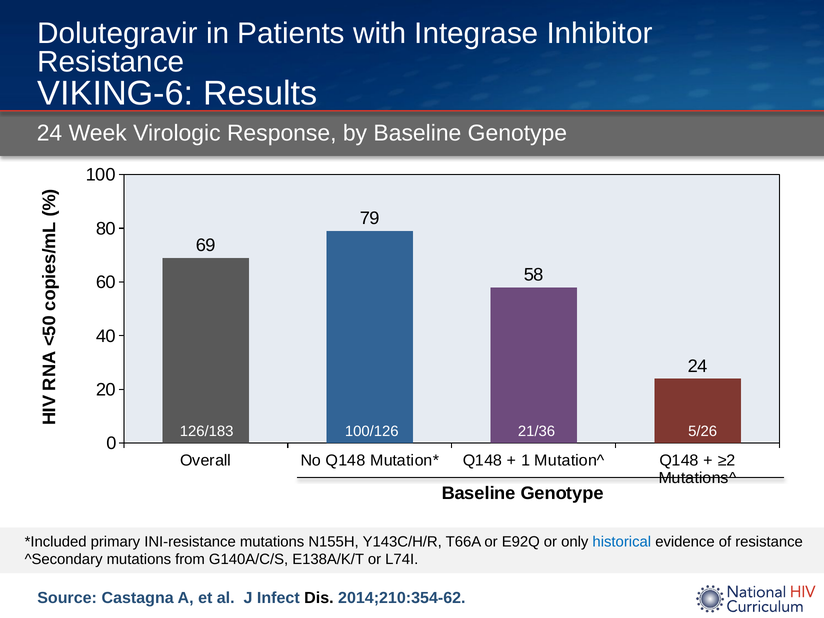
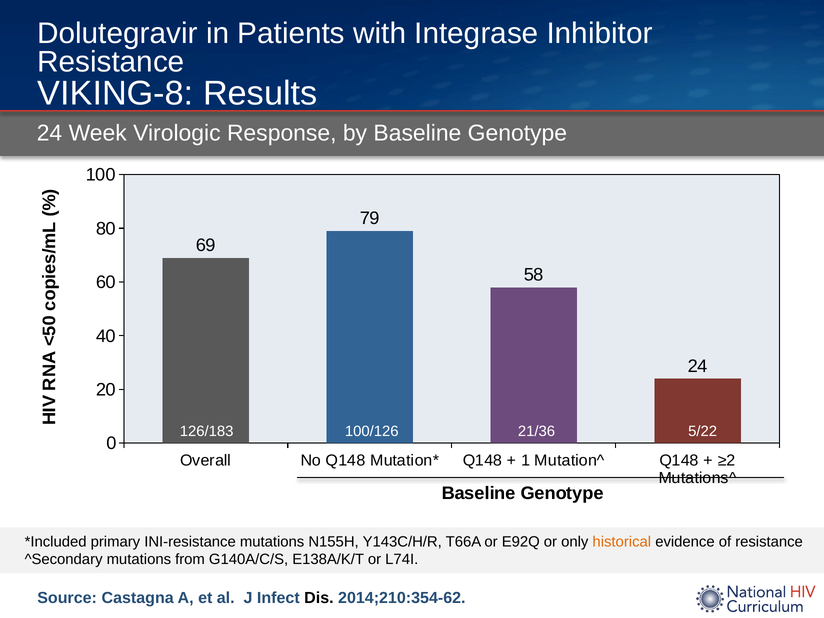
VIKING-6: VIKING-6 -> VIKING-8 (115, 94)
5/26: 5/26 -> 5/22 (703, 431)
historical colour: blue -> orange (622, 542)
